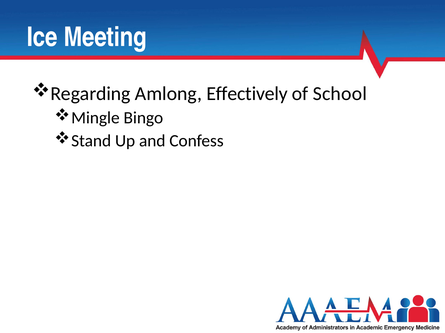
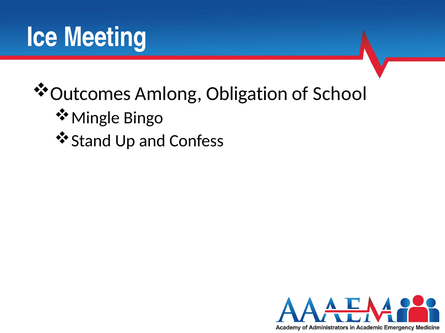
Regarding: Regarding -> Outcomes (91, 94)
Effectively: Effectively -> Obligation (247, 94)
